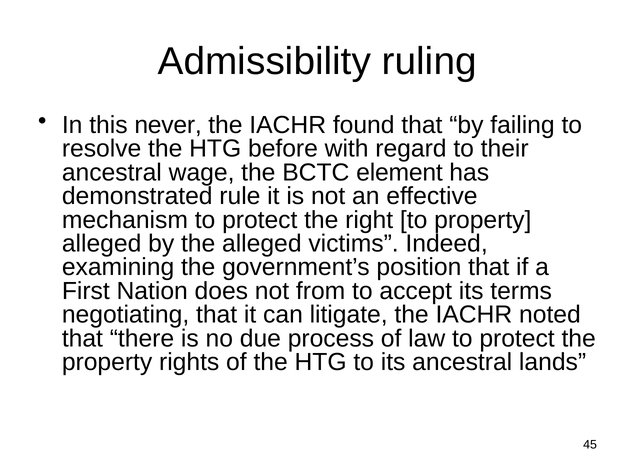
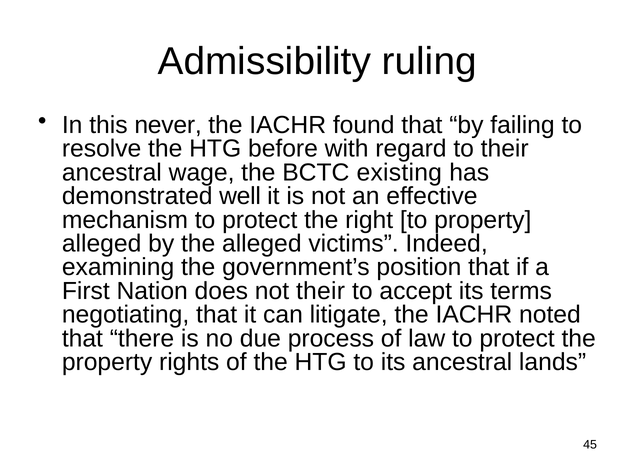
element: element -> existing (399, 173)
rule: rule -> well (240, 196)
not from: from -> their (321, 291)
